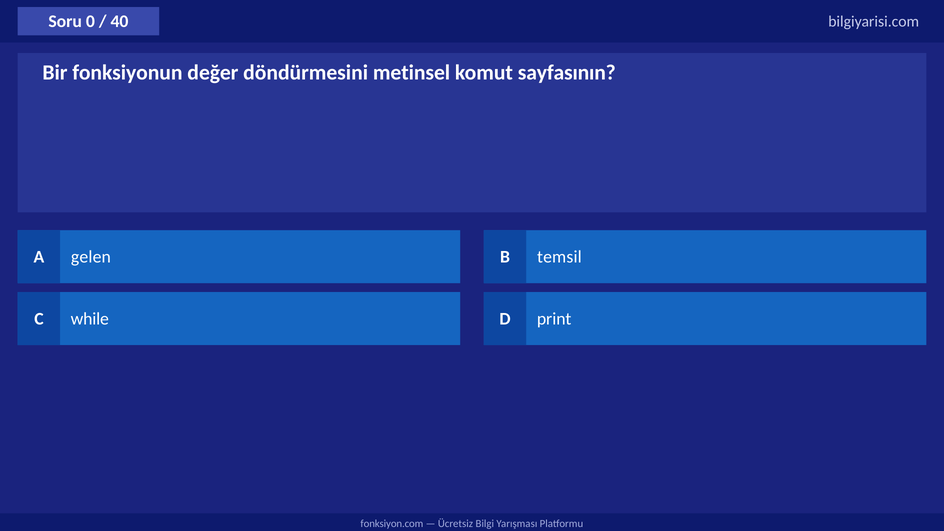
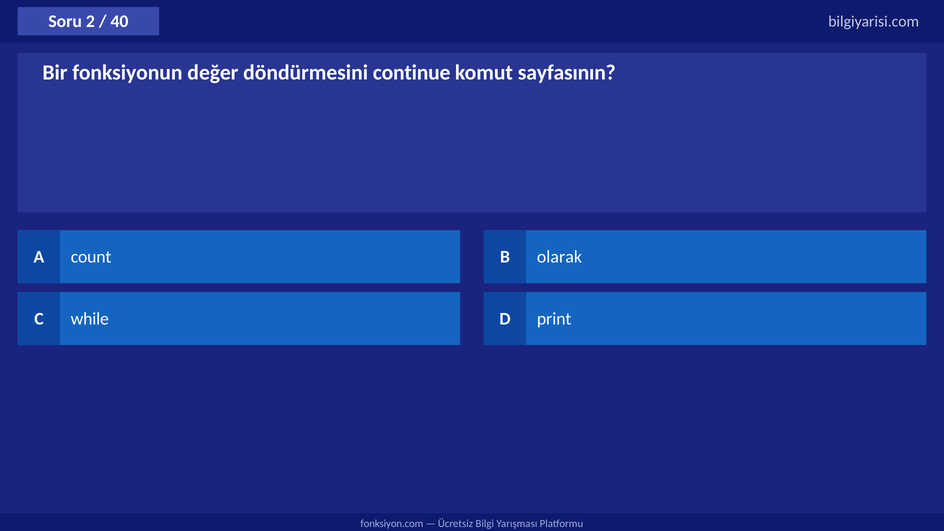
0: 0 -> 2 (90, 22)
metinsel: metinsel -> continue (412, 73)
gelen: gelen -> count (91, 257)
temsil: temsil -> olarak (559, 257)
